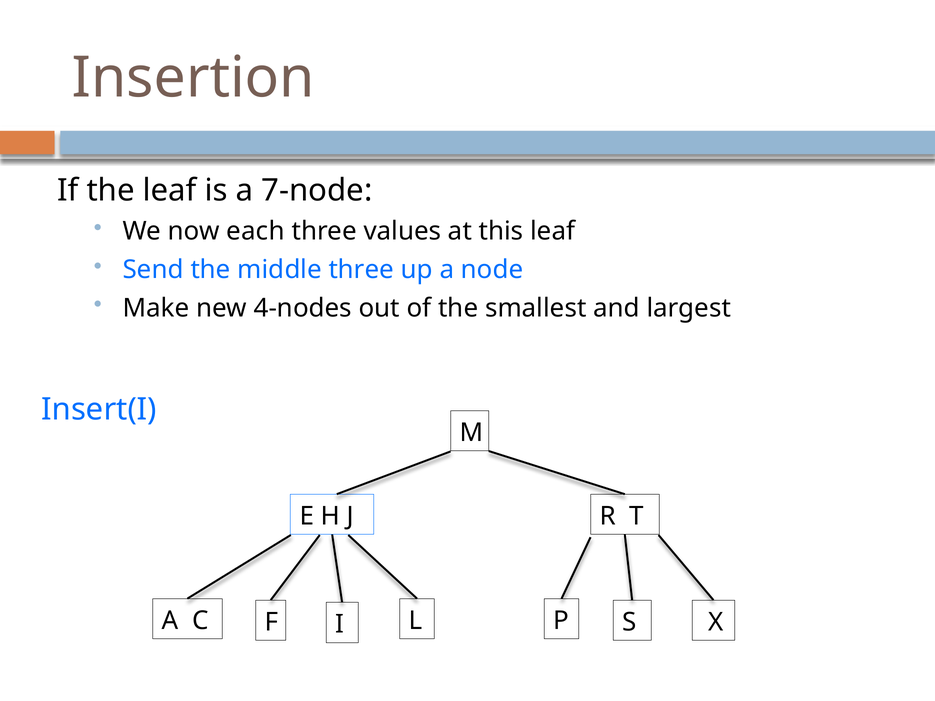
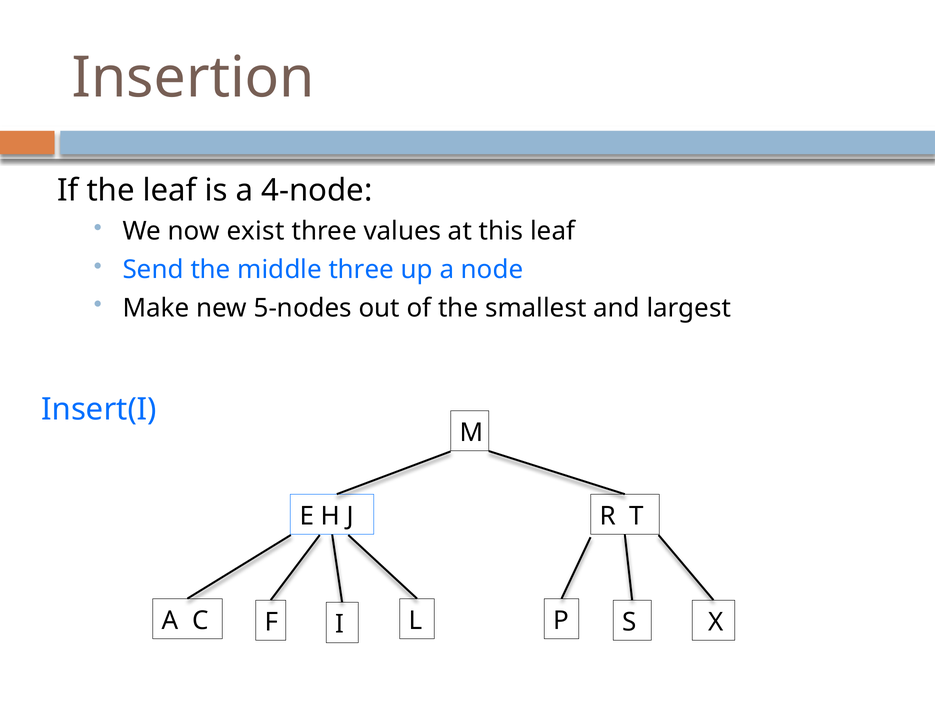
7-node: 7-node -> 4-node (317, 190)
each: each -> exist (256, 231)
4-nodes: 4-nodes -> 5-nodes (303, 308)
